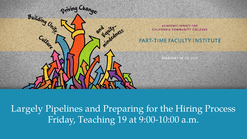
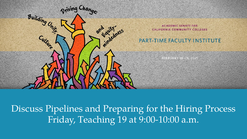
Largely: Largely -> Discuss (27, 109)
